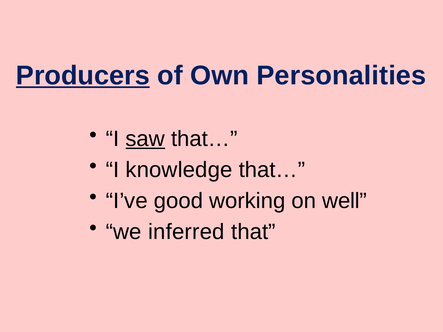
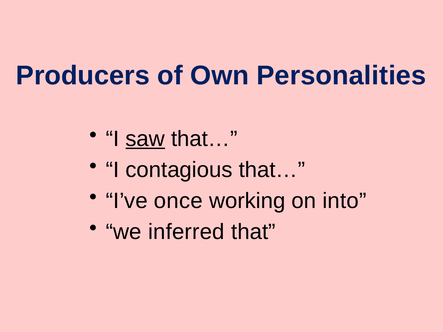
Producers underline: present -> none (83, 76)
knowledge: knowledge -> contagious (179, 170)
good: good -> once (178, 201)
well: well -> into (344, 201)
